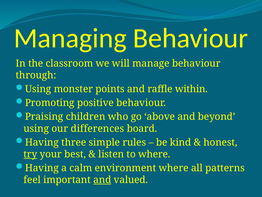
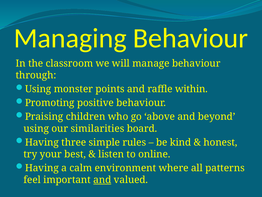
differences: differences -> similarities (97, 128)
try underline: present -> none (30, 154)
to where: where -> online (154, 154)
